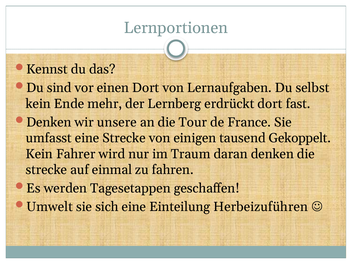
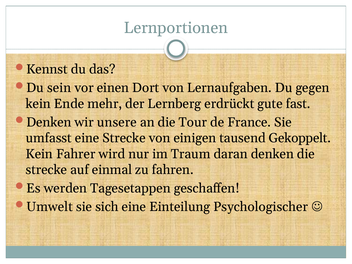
sind: sind -> sein (59, 88)
selbst: selbst -> gegen (312, 88)
erdrückt dort: dort -> gute (270, 104)
Herbeizuführen: Herbeizuführen -> Psychologischer (261, 207)
